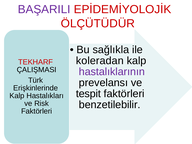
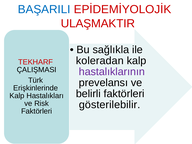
BAŞARILI colour: purple -> blue (44, 9)
ÖLÇÜTÜDÜR: ÖLÇÜTÜDÜR -> ULAŞMAKTIR (98, 23)
tespit: tespit -> belirli (88, 94)
benzetilebilir: benzetilebilir -> gösterilebilir (110, 105)
